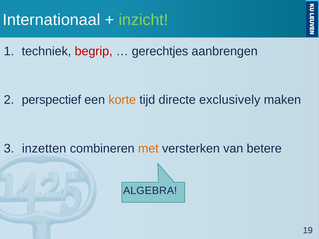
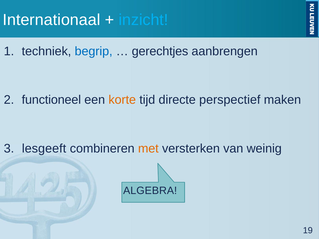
inzicht colour: light green -> light blue (143, 20)
begrip colour: red -> blue (94, 51)
perspectief: perspectief -> functioneel (51, 100)
exclusively: exclusively -> perspectief (230, 100)
inzetten: inzetten -> lesgeeft (44, 149)
betere: betere -> weinig (264, 149)
